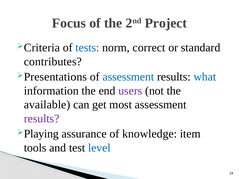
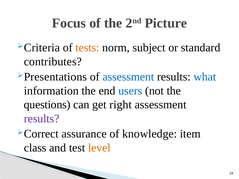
Project: Project -> Picture (166, 23)
tests colour: blue -> orange (87, 48)
correct: correct -> subject (149, 48)
users colour: purple -> blue (130, 91)
available: available -> questions (47, 105)
most: most -> right (121, 105)
Playing: Playing -> Correct (41, 134)
tools: tools -> class (35, 148)
level colour: blue -> orange (99, 148)
